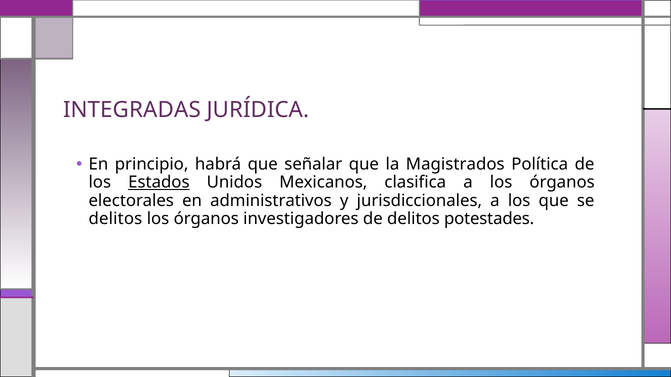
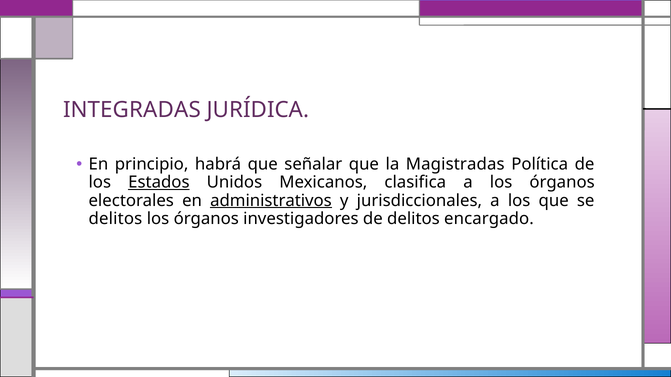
Magistrados: Magistrados -> Magistradas (455, 165)
administrativos underline: none -> present (271, 201)
potestades: potestades -> encargado (489, 219)
